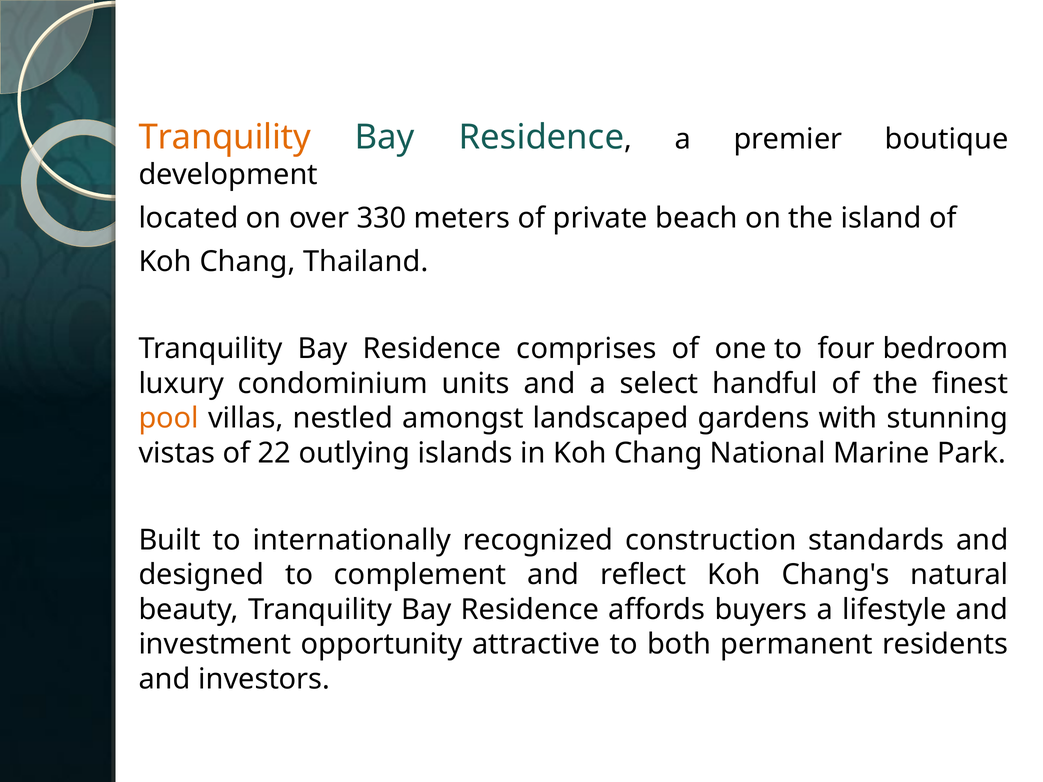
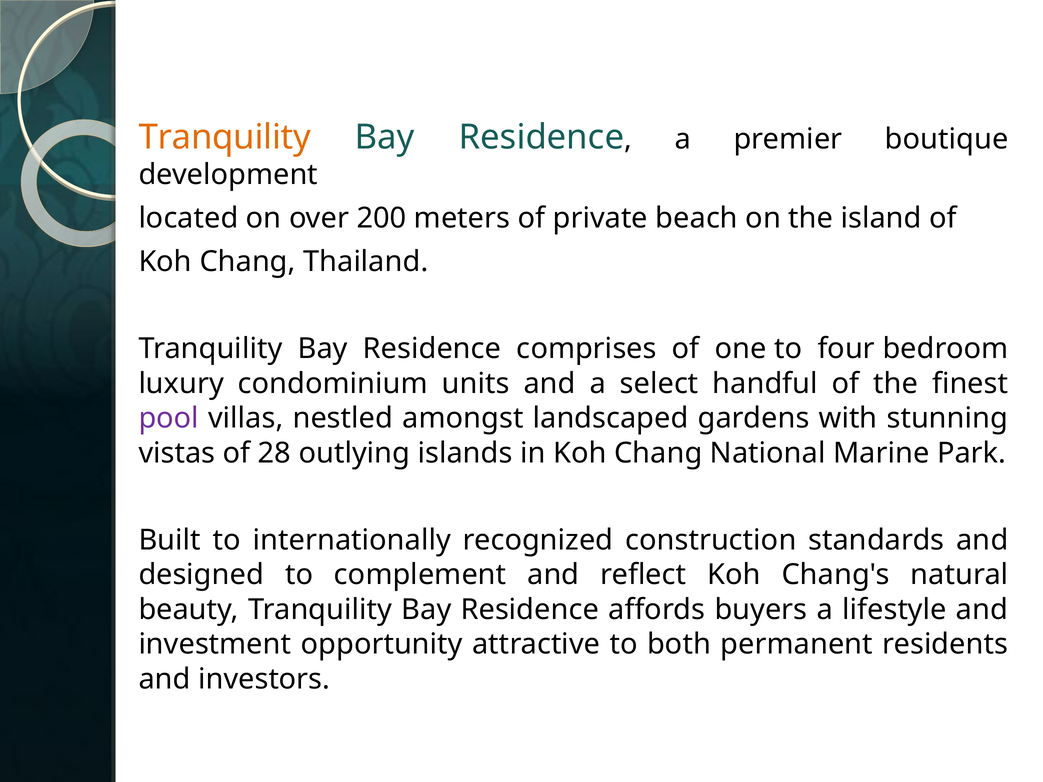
330: 330 -> 200 (382, 218)
pool colour: orange -> purple (169, 418)
22: 22 -> 28 (274, 453)
